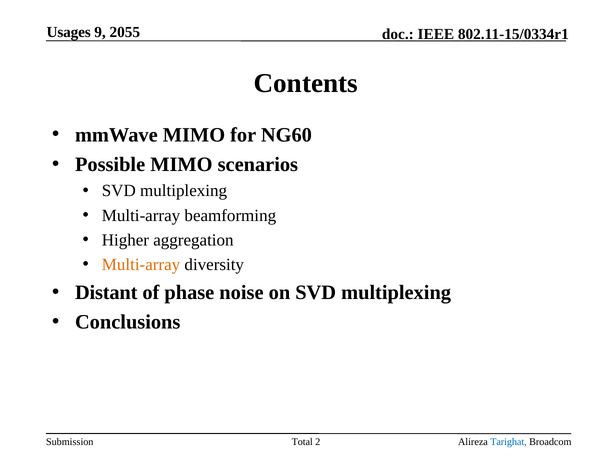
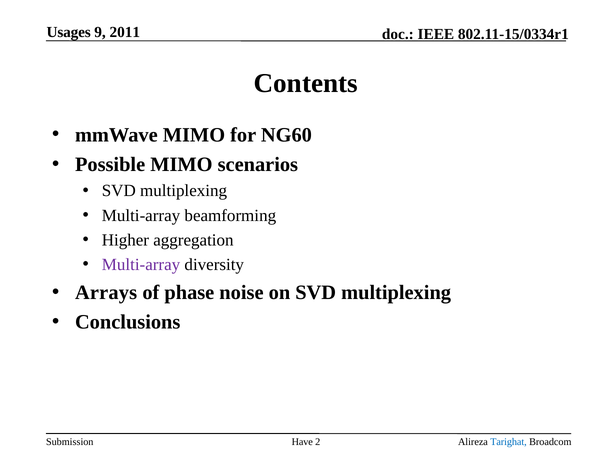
2055: 2055 -> 2011 (125, 32)
Multi-array colour: orange -> purple (141, 265)
Distant: Distant -> Arrays (106, 293)
Total: Total -> Have (302, 442)
